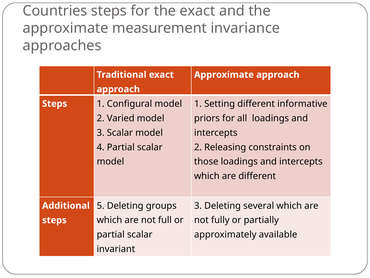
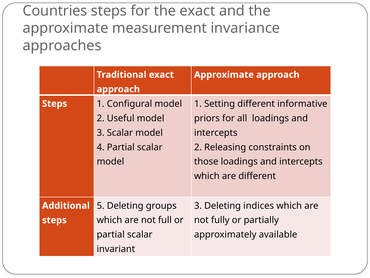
Varied: Varied -> Useful (121, 118)
several: several -> indices (259, 205)
